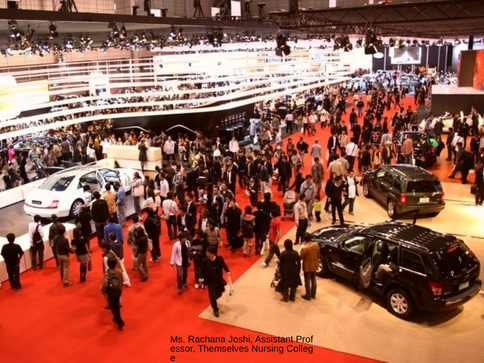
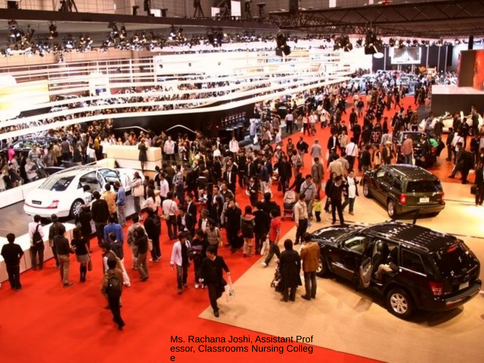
Themselves: Themselves -> Classrooms (223, 349)
